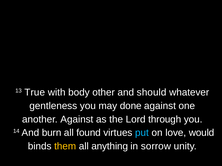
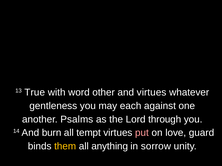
body: body -> word (79, 93)
and should: should -> virtues (152, 93)
done: done -> each (131, 106)
another Against: Against -> Psalms (77, 120)
found: found -> tempt (89, 133)
put colour: light blue -> pink (142, 133)
would: would -> guard (202, 133)
